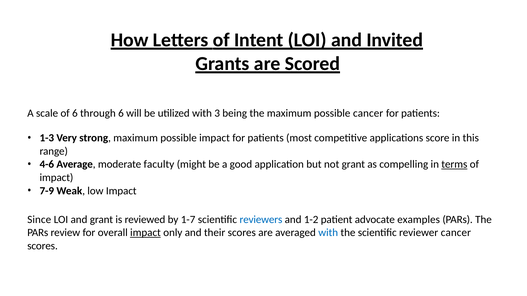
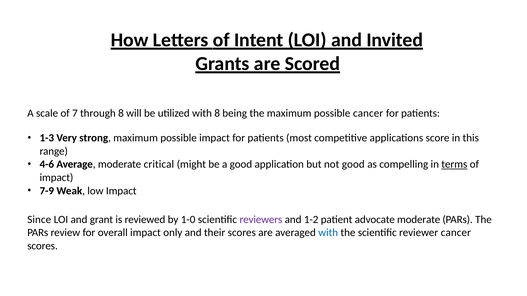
of 6: 6 -> 7 (75, 113)
through 6: 6 -> 8 (121, 113)
with 3: 3 -> 8 (217, 113)
faculty: faculty -> critical (159, 165)
not grant: grant -> good (353, 165)
1-7: 1-7 -> 1-0 (188, 220)
reviewers colour: blue -> purple (261, 220)
advocate examples: examples -> moderate (419, 220)
impact underline: present -> none (145, 233)
